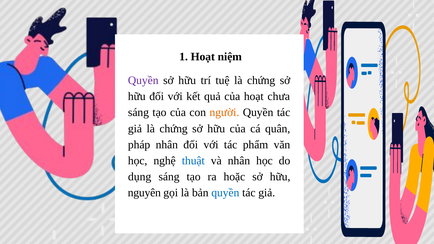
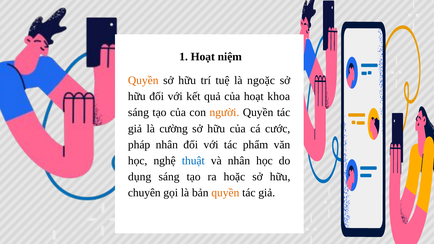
Quyền colour: purple -> orange (143, 81)
tuệ là chứng: chứng -> ngoặc (261, 81)
chưa: chưa -> khoa (279, 97)
giả là chứng: chứng -> cường (174, 129)
quân: quân -> cước (278, 129)
nguyên: nguyên -> chuyên (144, 193)
quyền colour: blue -> orange (225, 193)
